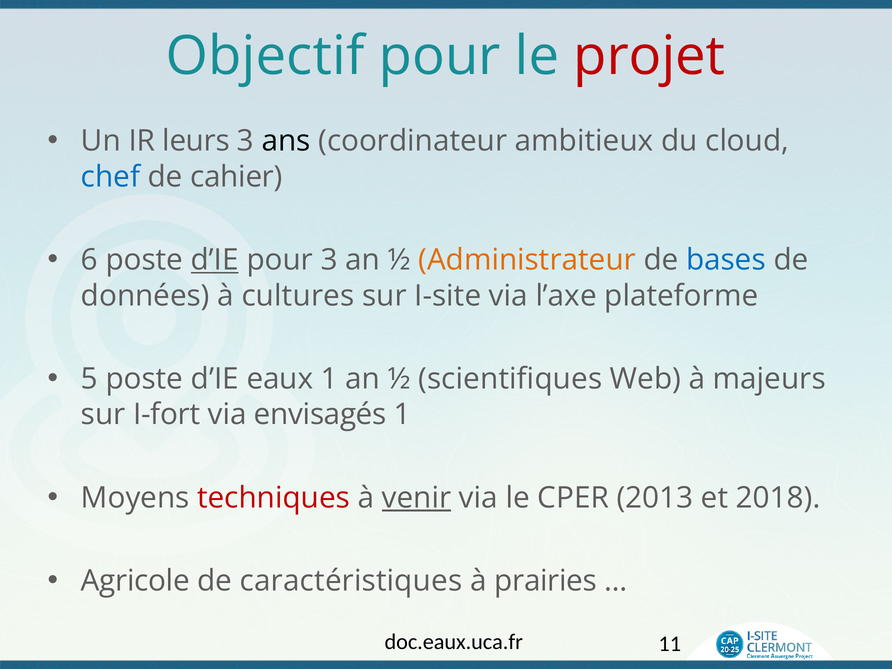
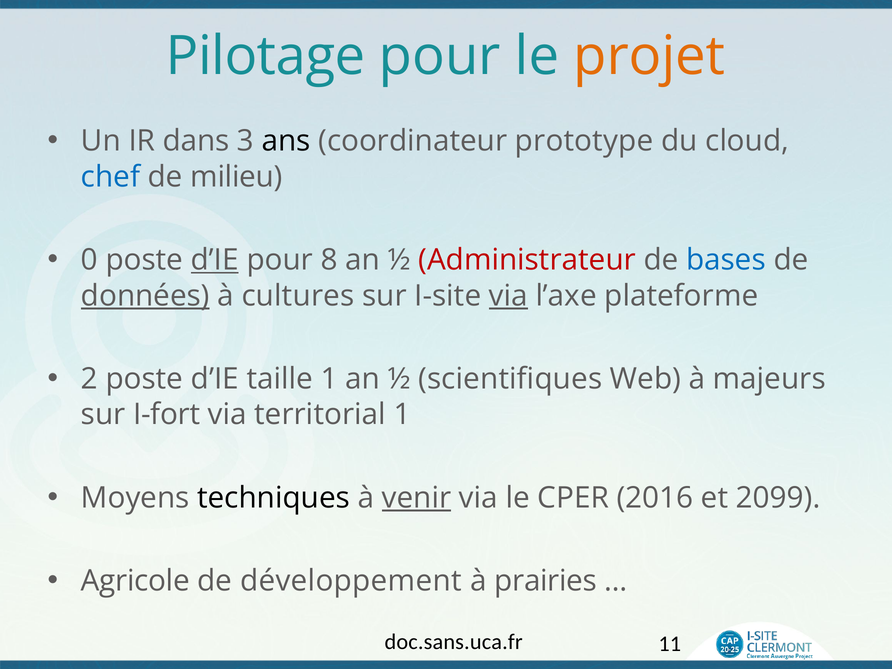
Objectif: Objectif -> Pilotage (265, 56)
projet colour: red -> orange (649, 56)
leurs: leurs -> dans (196, 141)
ambitieux: ambitieux -> prototype (584, 141)
cahier: cahier -> milieu (236, 177)
6: 6 -> 0 (89, 260)
pour 3: 3 -> 8 (329, 260)
Administrateur colour: orange -> red (527, 260)
données underline: none -> present (145, 296)
via underline: none -> present (508, 296)
5: 5 -> 2 (89, 379)
eaux: eaux -> taille (280, 379)
envisagés: envisagés -> territorial (320, 415)
techniques colour: red -> black (274, 498)
2013: 2013 -> 2016 (655, 498)
2018: 2018 -> 2099 (778, 498)
caractéristiques: caractéristiques -> développement (351, 581)
doc.eaux.uca.fr: doc.eaux.uca.fr -> doc.sans.uca.fr (454, 642)
